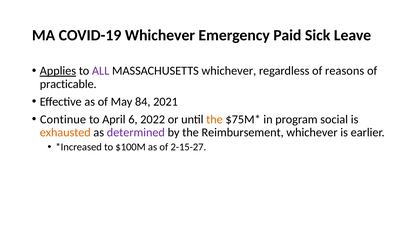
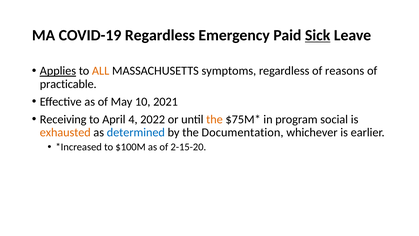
COVID-19 Whichever: Whichever -> Regardless (160, 35)
Sick underline: none -> present (318, 35)
ALL colour: purple -> orange (101, 71)
MASSACHUSETTS whichever: whichever -> symptoms (229, 71)
84: 84 -> 10 (143, 102)
Continue: Continue -> Receiving (63, 119)
6: 6 -> 4 (133, 119)
determined colour: purple -> blue (136, 132)
Reimbursement: Reimbursement -> Documentation (243, 132)
2-15-27: 2-15-27 -> 2-15-20 (188, 147)
